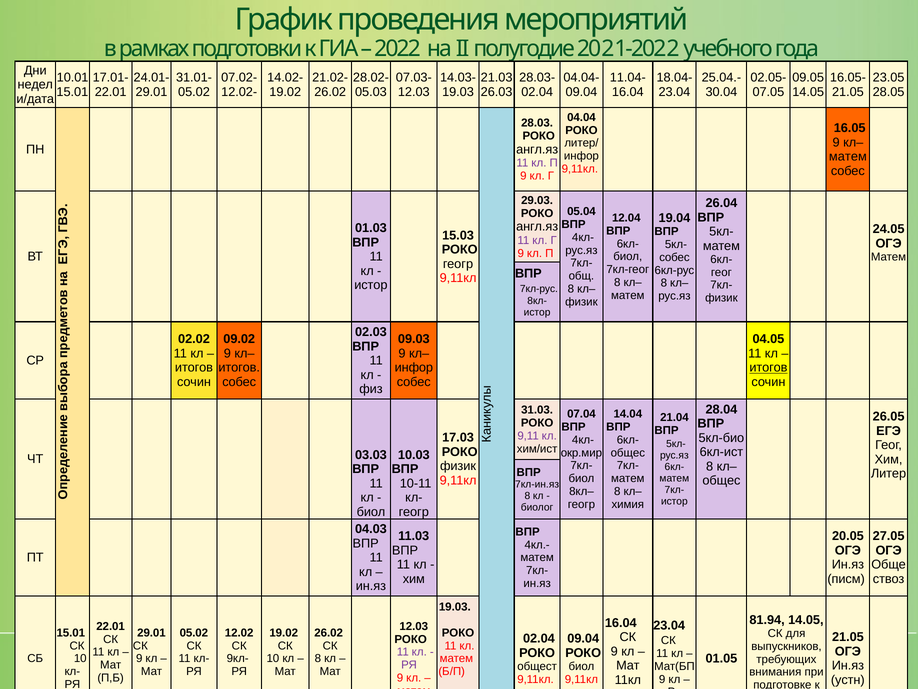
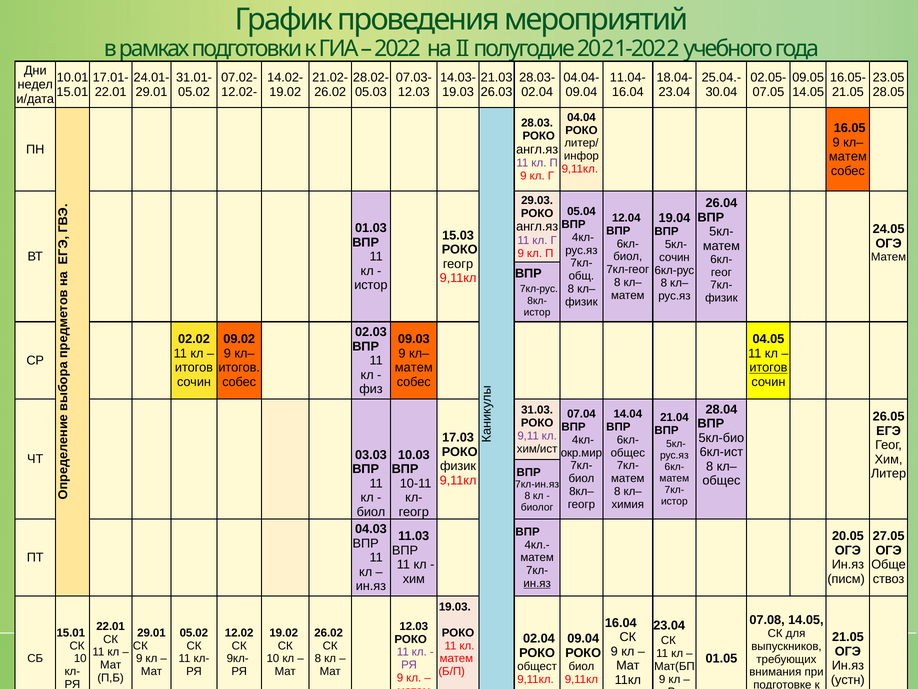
собес: собес -> сочин (674, 257)
инфор: инфор -> матем (414, 367)
ин.яз underline: none -> present (537, 583)
81.94: 81.94 -> 07.08 (767, 619)
